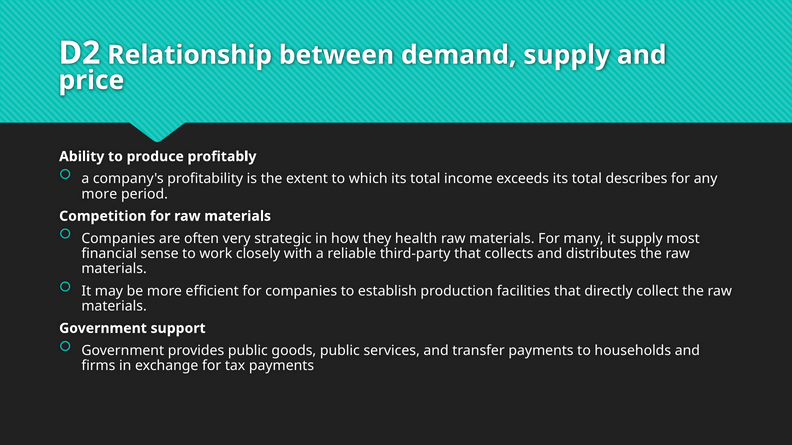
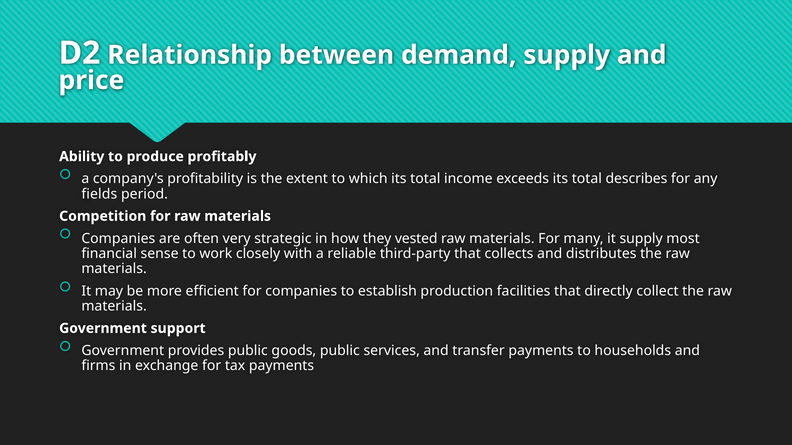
more: more -> fields (99, 194)
health: health -> vested (416, 239)
